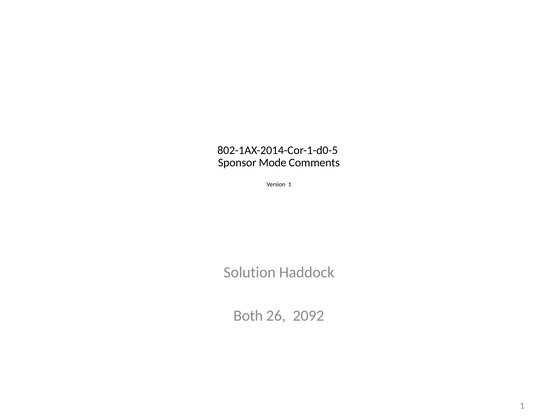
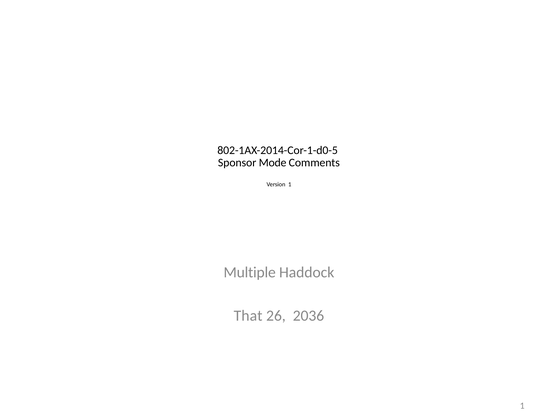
Solution: Solution -> Multiple (250, 272)
Both: Both -> That (248, 315)
2092: 2092 -> 2036 (308, 315)
